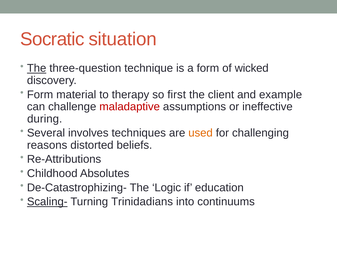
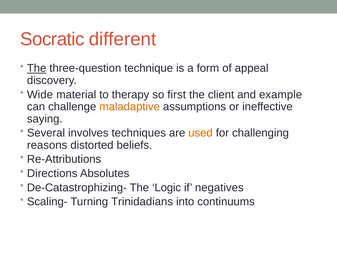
situation: situation -> different (123, 39)
wicked: wicked -> appeal (252, 68)
Form: Form -> Wide (40, 94)
maladaptive colour: red -> orange (130, 107)
during: during -> saying (45, 119)
Childhood: Childhood -> Directions (52, 173)
education: education -> negatives (219, 187)
Scaling- underline: present -> none (47, 202)
